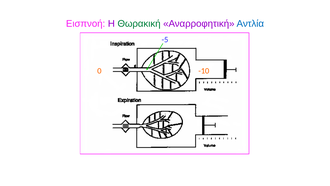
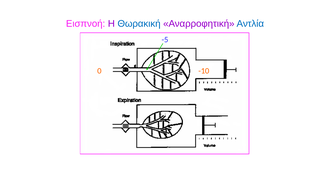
Θωρακική colour: green -> blue (139, 24)
